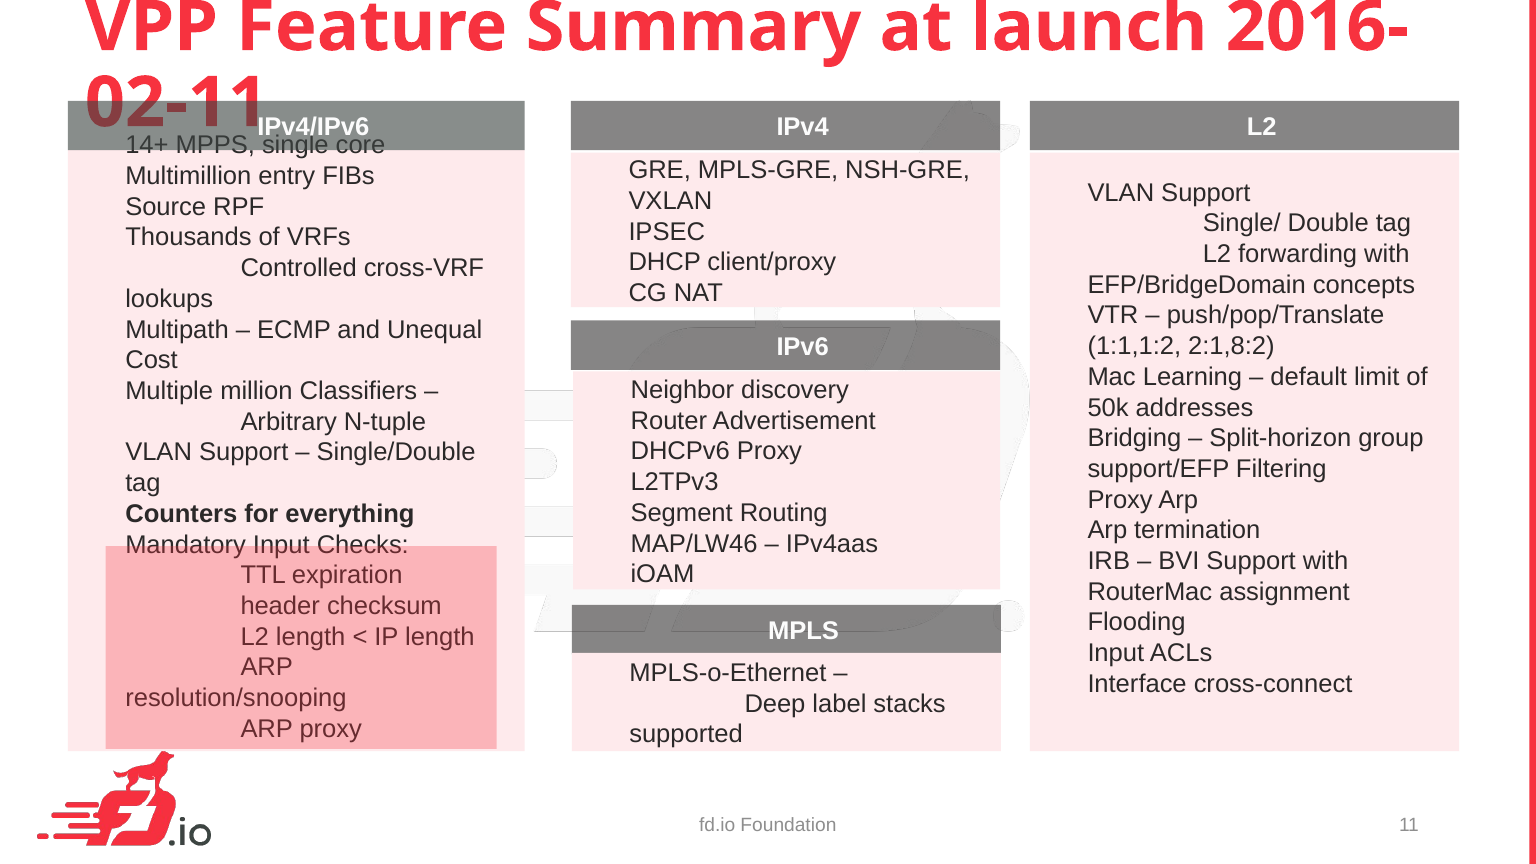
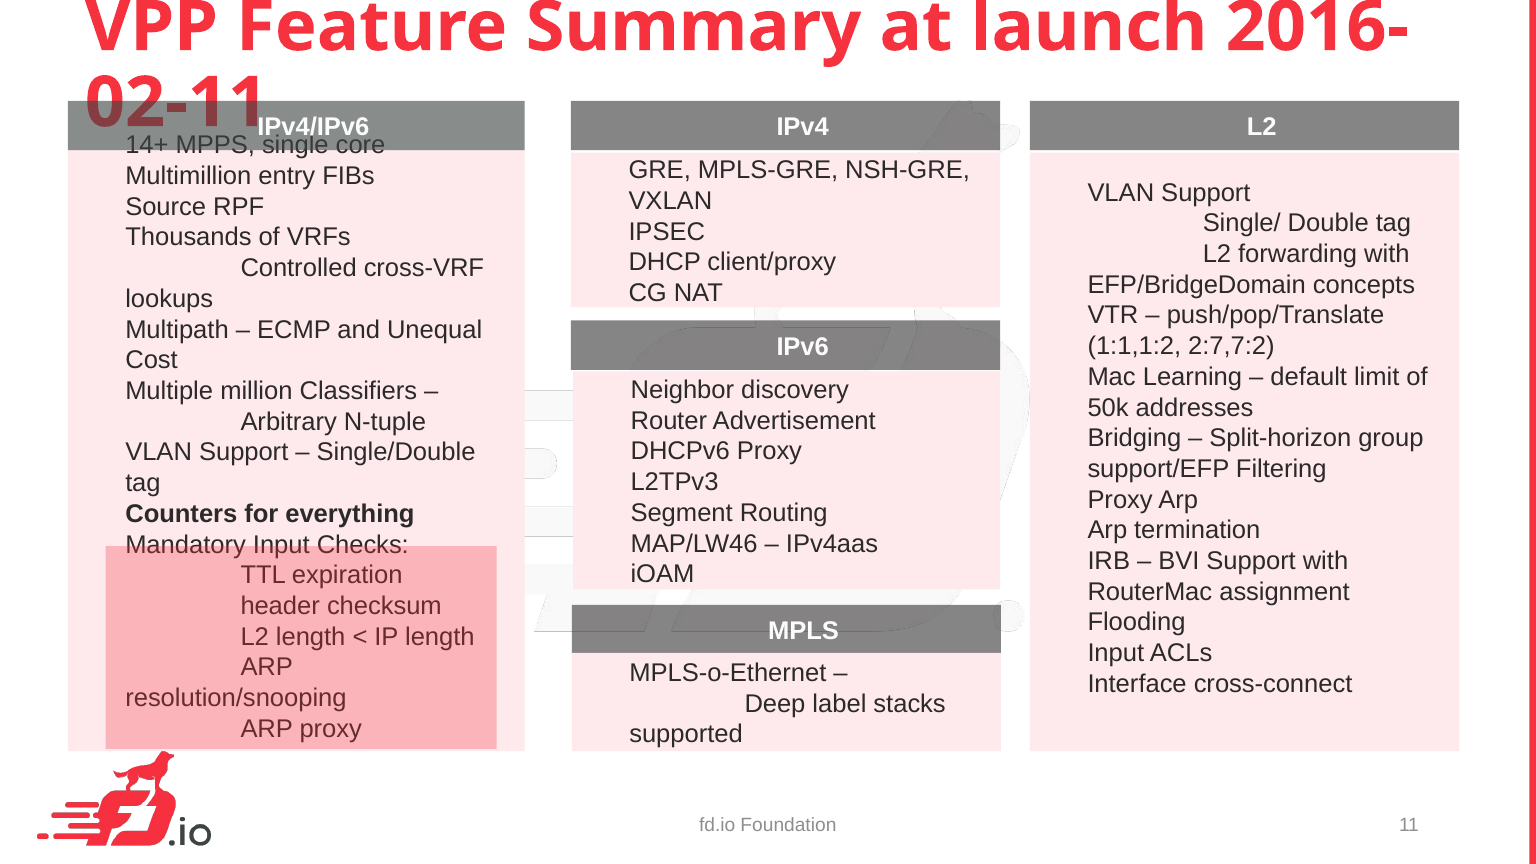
2:1,8:2: 2:1,8:2 -> 2:7,7:2 (1231, 346)
